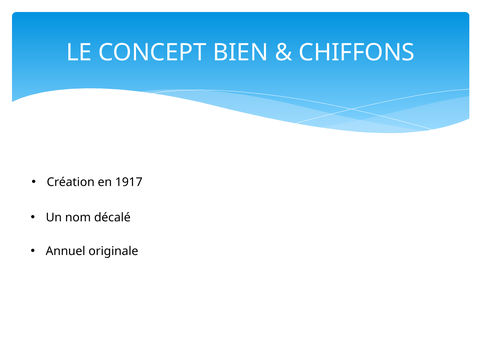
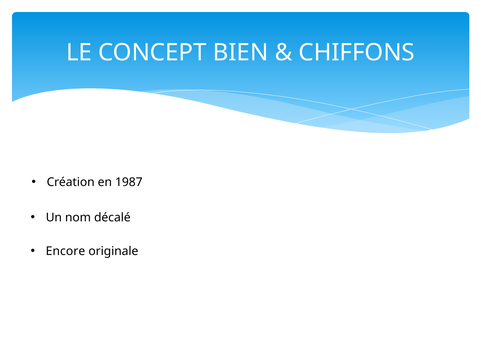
1917: 1917 -> 1987 (129, 182)
Annuel: Annuel -> Encore (65, 251)
